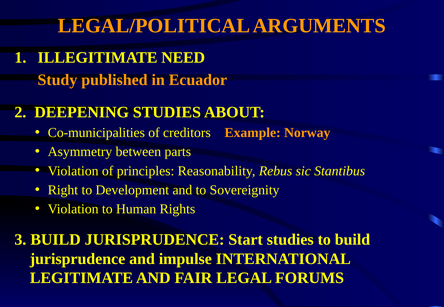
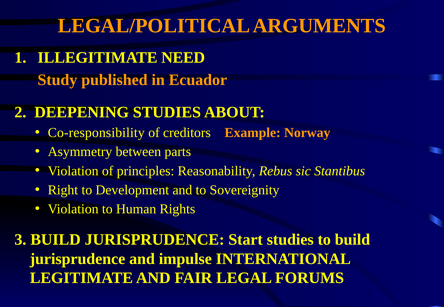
Co-municipalities: Co-municipalities -> Co-responsibility (96, 133)
